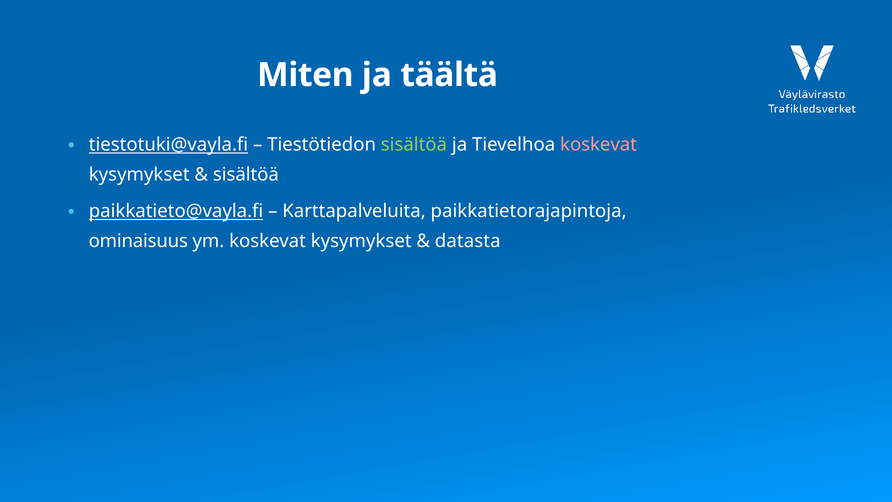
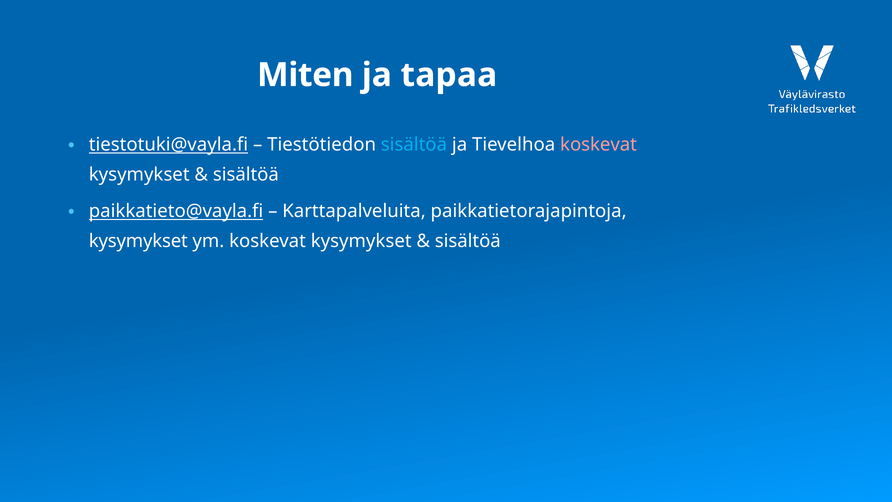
täältä: täältä -> tapaa (449, 75)
sisältöä colour: light green -> light blue (414, 145)
ominaisuus: ominaisuus -> kysymykset (138, 241)
datasta: datasta -> sisältöä (468, 241)
